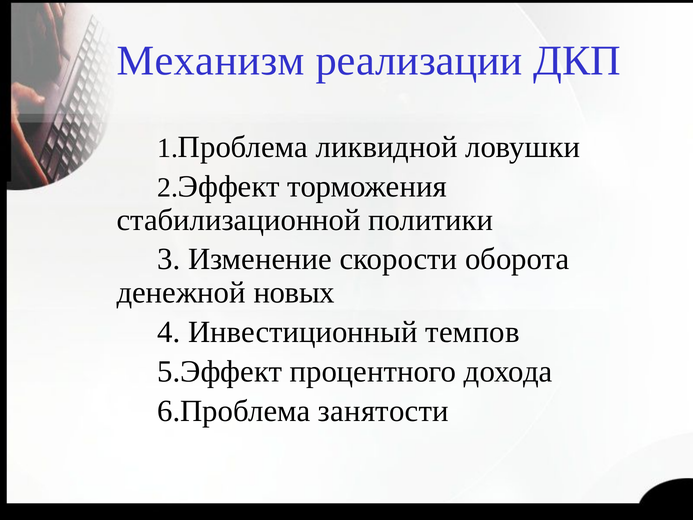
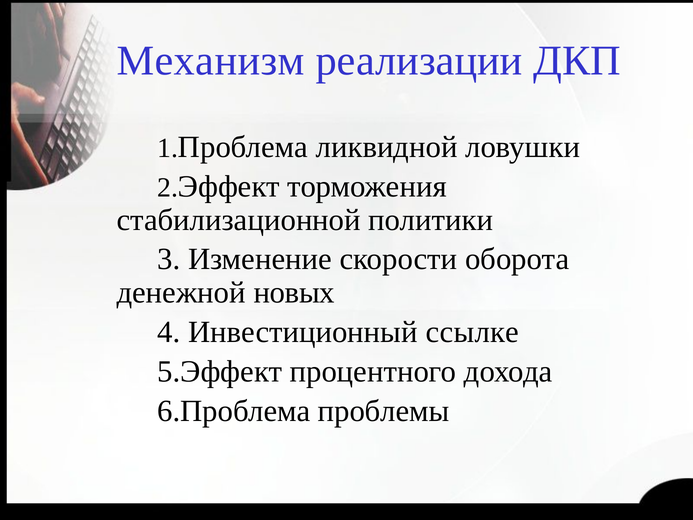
темпов: темпов -> ссылке (472, 332)
занятости: занятости -> проблемы (384, 411)
